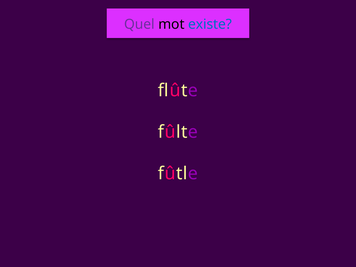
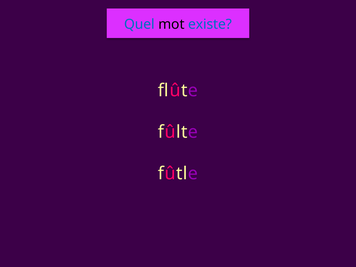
Quel colour: purple -> blue (139, 24)
